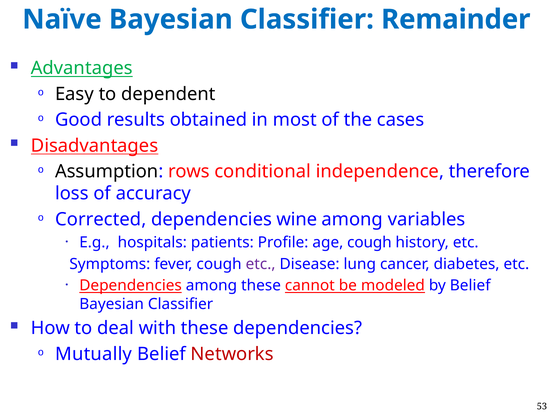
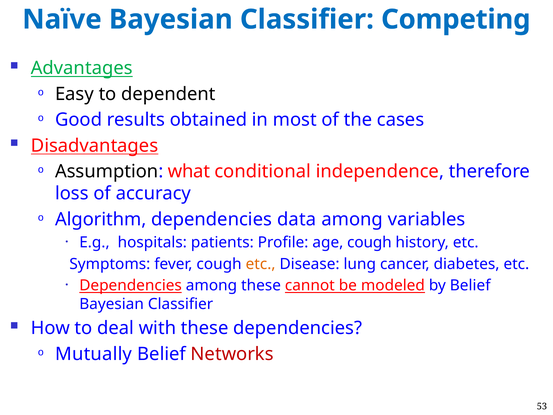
Remainder: Remainder -> Competing (456, 19)
rows: rows -> what (189, 171)
Corrected: Corrected -> Algorithm (101, 219)
wine: wine -> data (297, 219)
etc colour: purple -> orange (261, 264)
